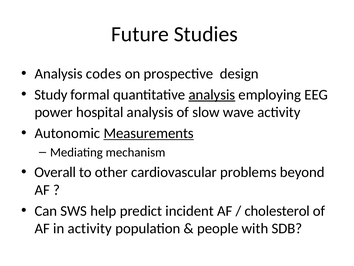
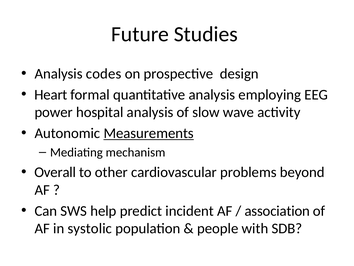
Study: Study -> Heart (51, 94)
analysis underline: present -> none (212, 94)
cholesterol: cholesterol -> association (277, 210)
in activity: activity -> systolic (90, 228)
